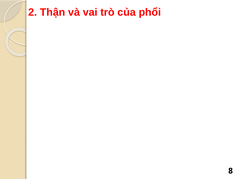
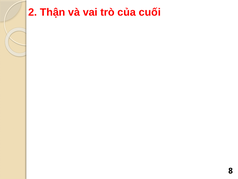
phổi: phổi -> cuối (150, 12)
